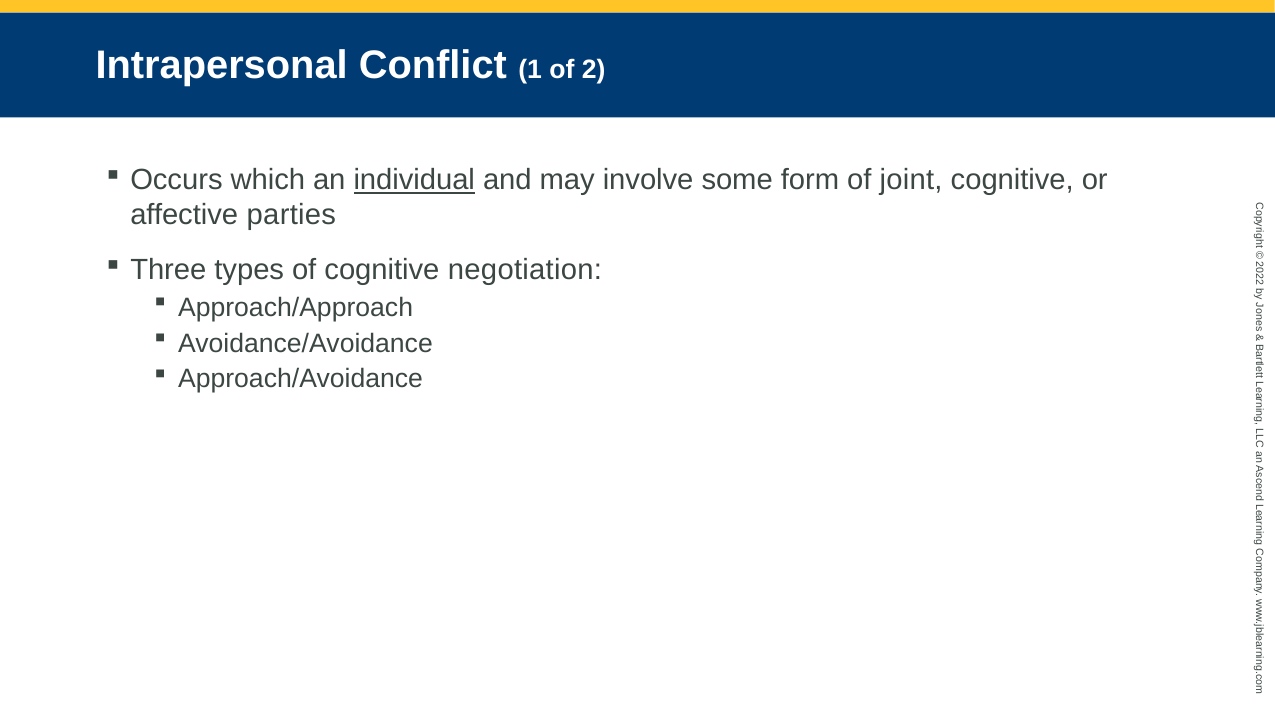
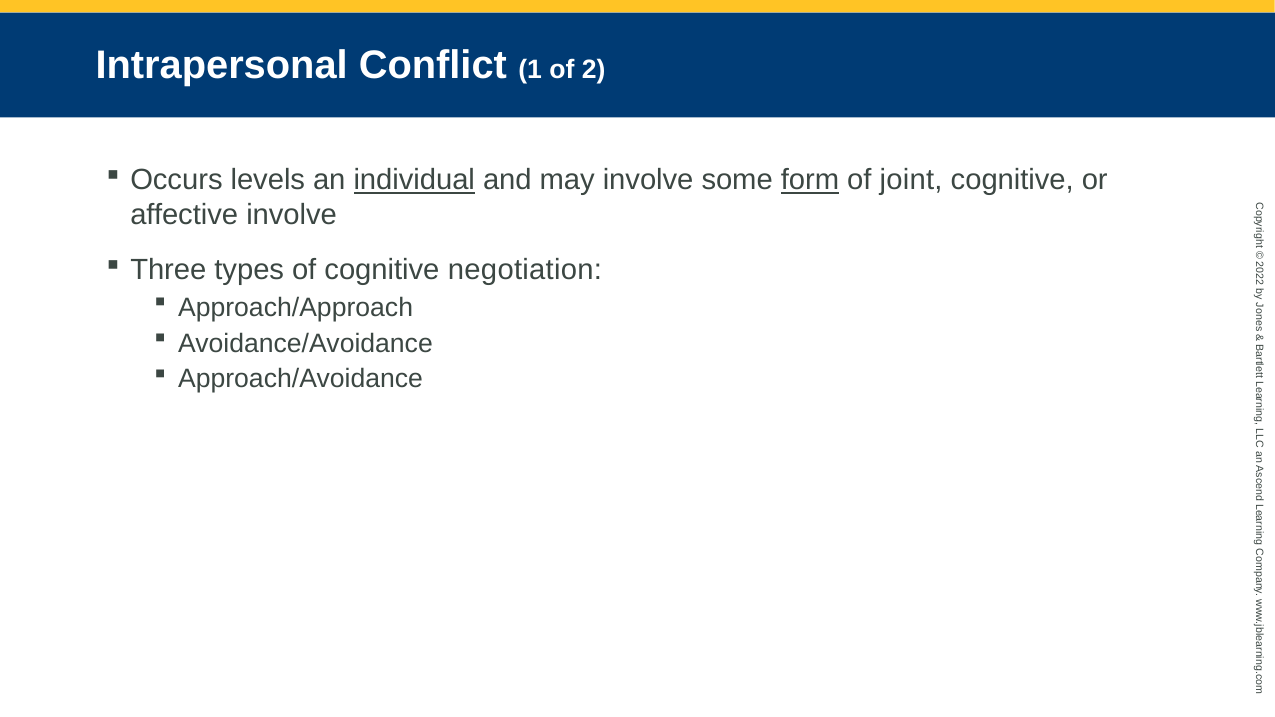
which: which -> levels (268, 180)
form underline: none -> present (810, 180)
affective parties: parties -> involve (292, 215)
